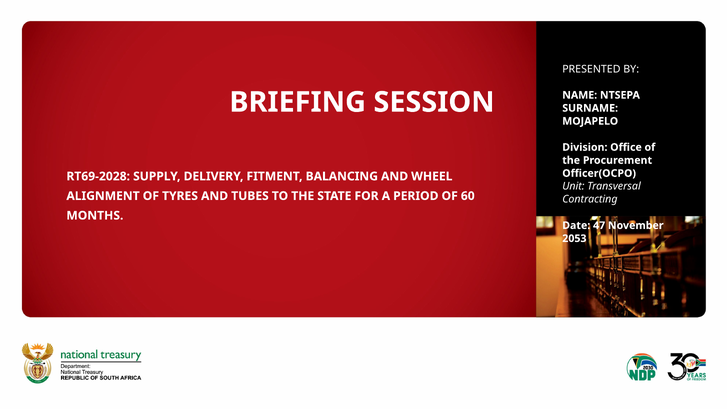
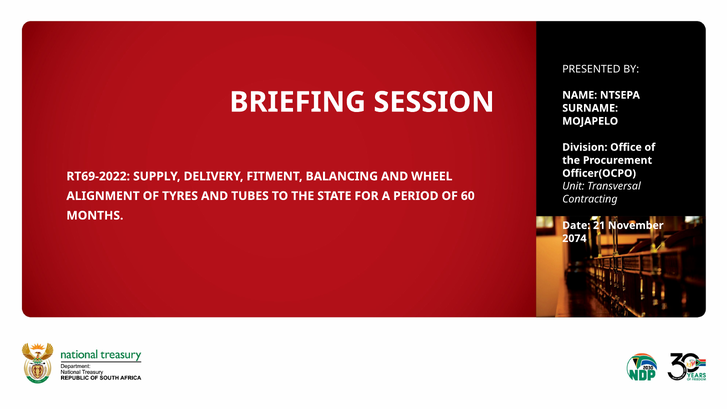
RT69-2028: RT69-2028 -> RT69-2022 (98, 176)
47: 47 -> 21 (599, 225)
2053: 2053 -> 2074 (574, 238)
